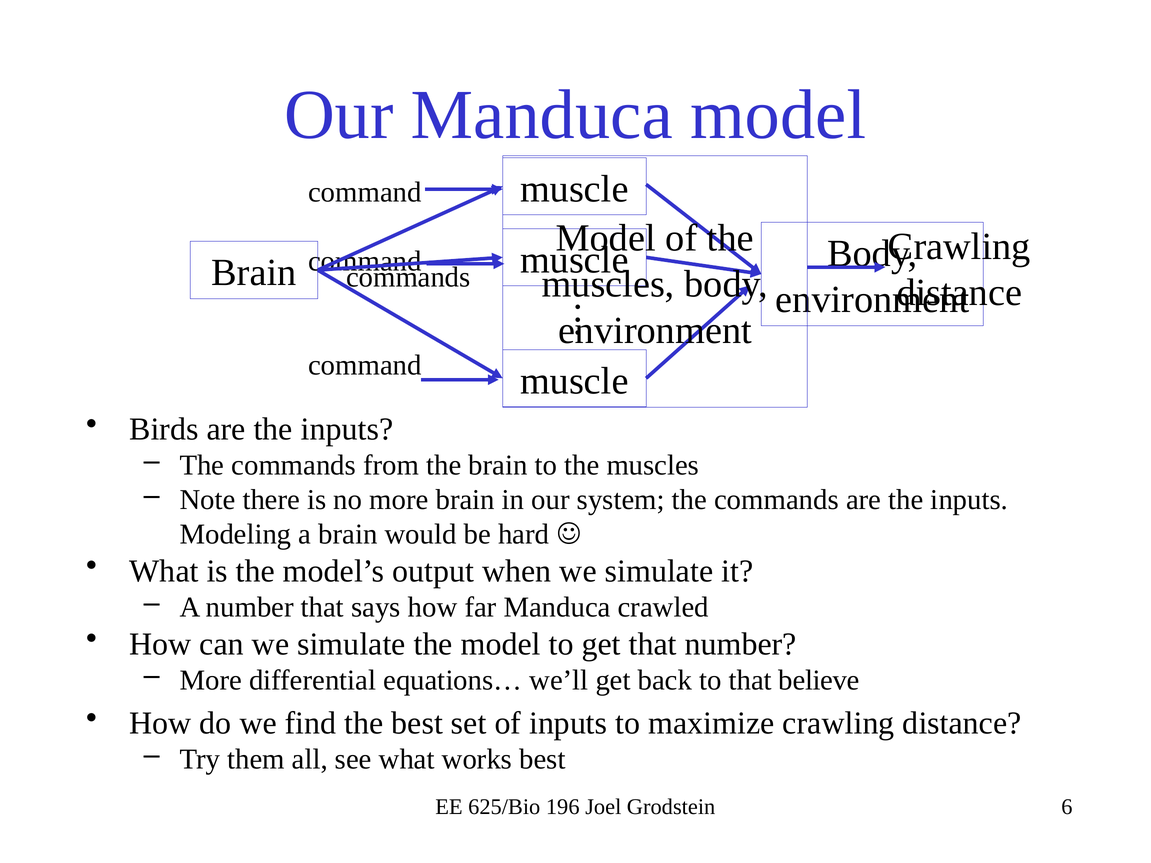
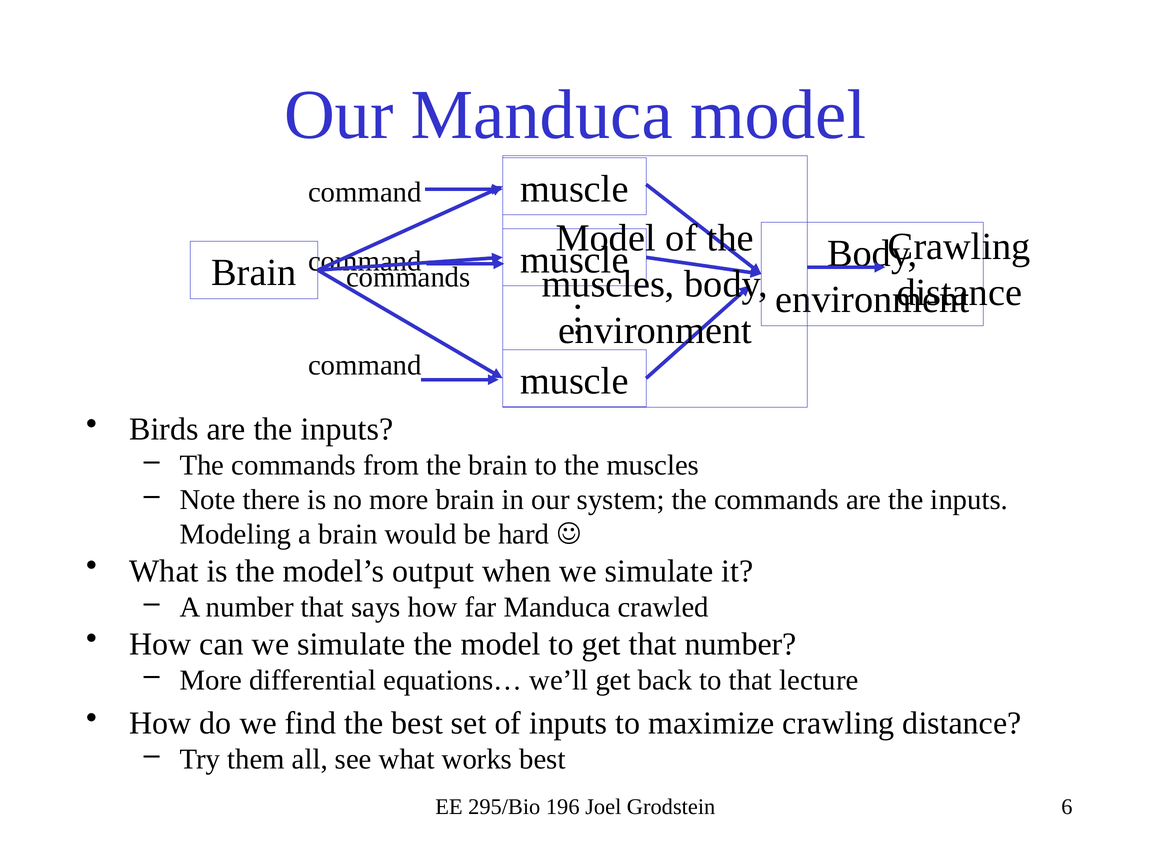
believe: believe -> lecture (819, 680)
625/Bio: 625/Bio -> 295/Bio (504, 807)
